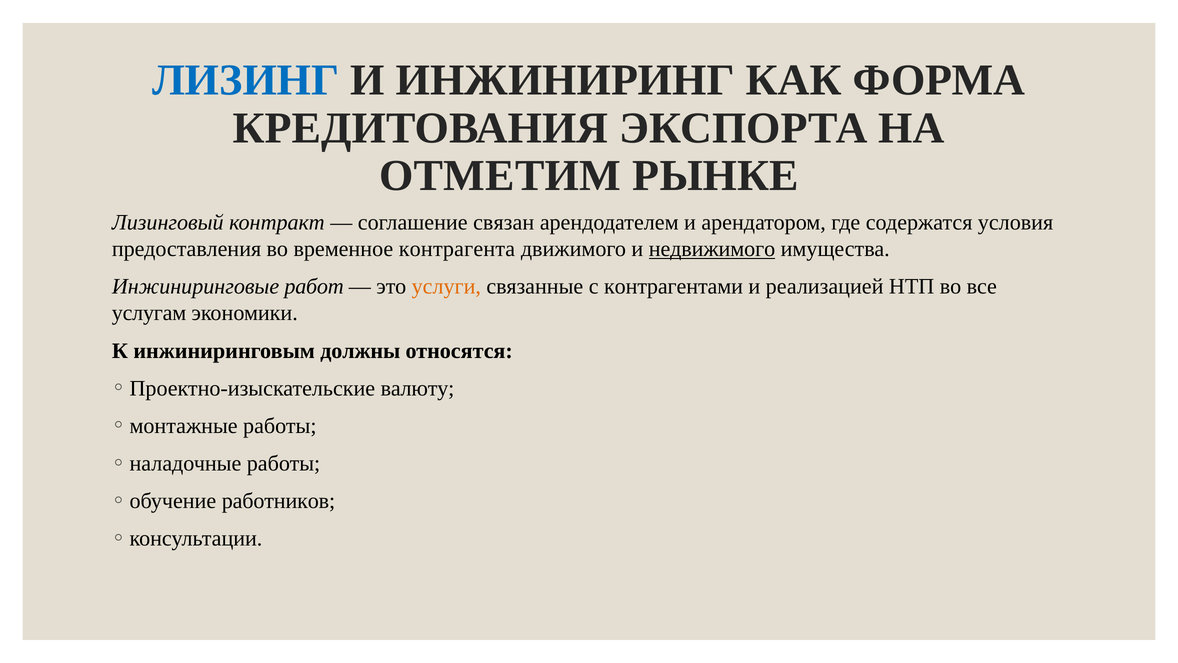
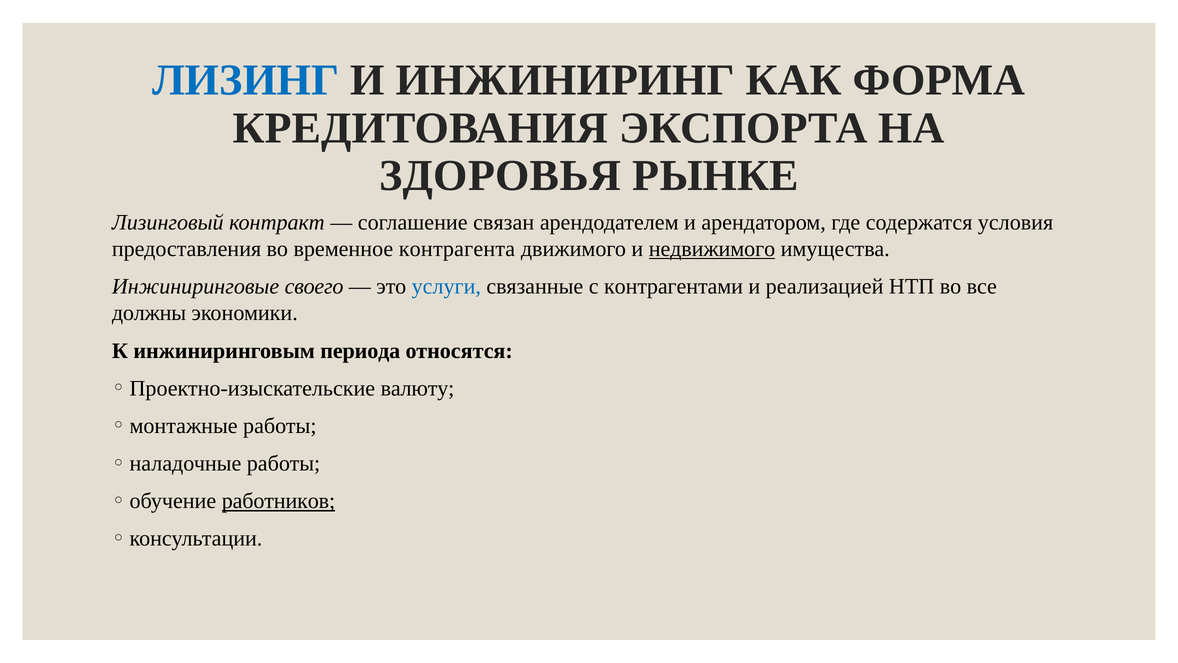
ОТМЕТИМ: ОТМЕТИМ -> ЗДОРОВЬЯ (500, 176)
работ: работ -> своего (314, 286)
услуги colour: orange -> blue (446, 286)
услугам: услугам -> должны (149, 313)
должны: должны -> периода (360, 351)
работников underline: none -> present (278, 501)
